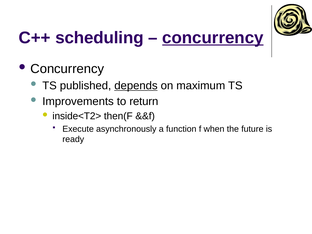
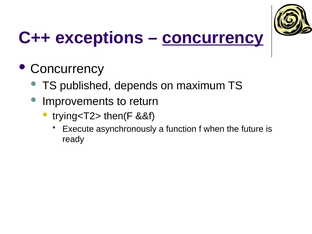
scheduling: scheduling -> exceptions (99, 38)
depends underline: present -> none (136, 86)
inside<T2>: inside<T2> -> trying<T2> (77, 116)
